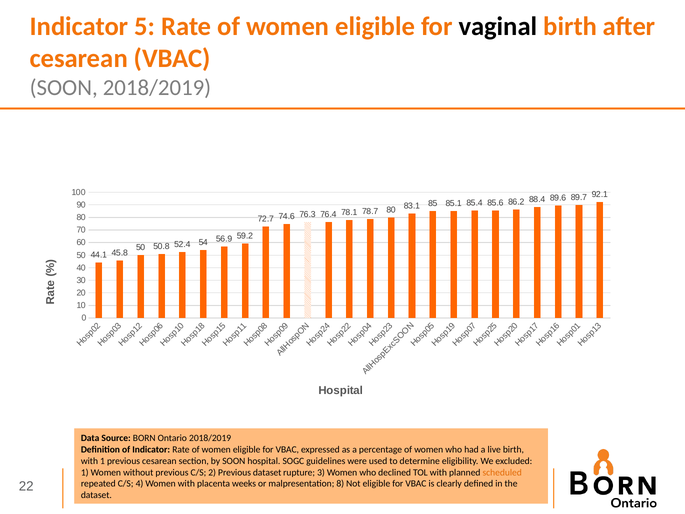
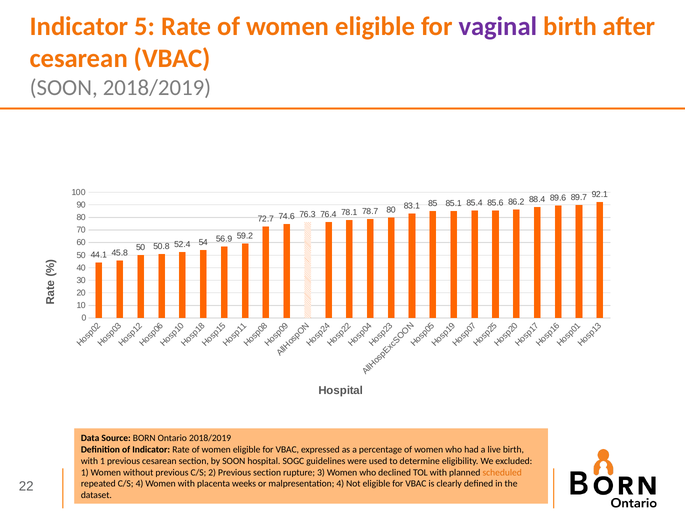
vaginal colour: black -> purple (498, 26)
Previous dataset: dataset -> section (267, 472)
malpresentation 8: 8 -> 4 (340, 484)
